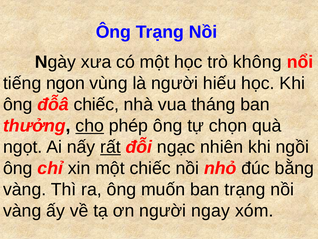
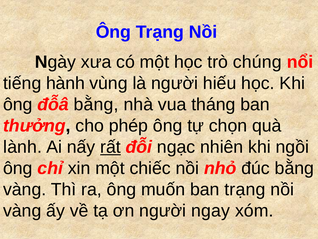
không: không -> chúng (257, 62)
ngon: ngon -> hành (65, 83)
đỗâ chiếc: chiếc -> bằng (96, 104)
cho underline: present -> none (90, 126)
ngọt: ngọt -> lành (23, 147)
